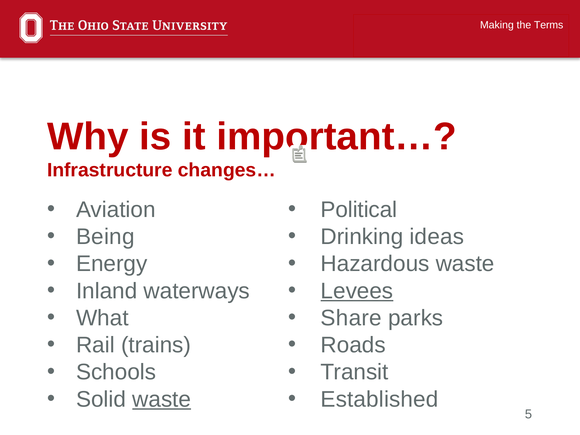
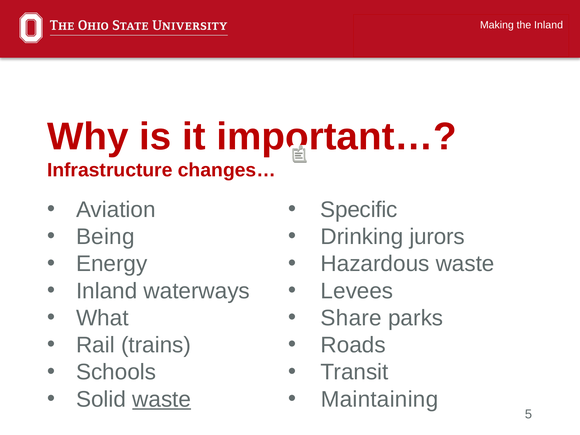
the Terms: Terms -> Inland (549, 25)
Political: Political -> Specific (359, 210)
ideas: ideas -> jurors (437, 237)
Levees underline: present -> none (357, 291)
Established: Established -> Maintaining (380, 399)
